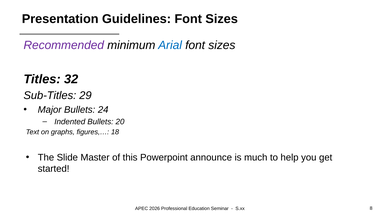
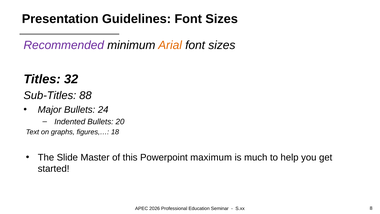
Arial colour: blue -> orange (170, 45)
29: 29 -> 88 (85, 95)
announce: announce -> maximum (211, 157)
